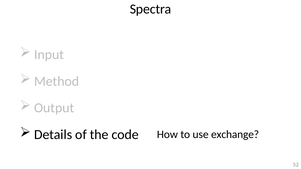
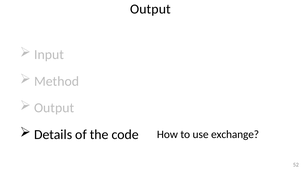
Spectra: Spectra -> Output (150, 9)
